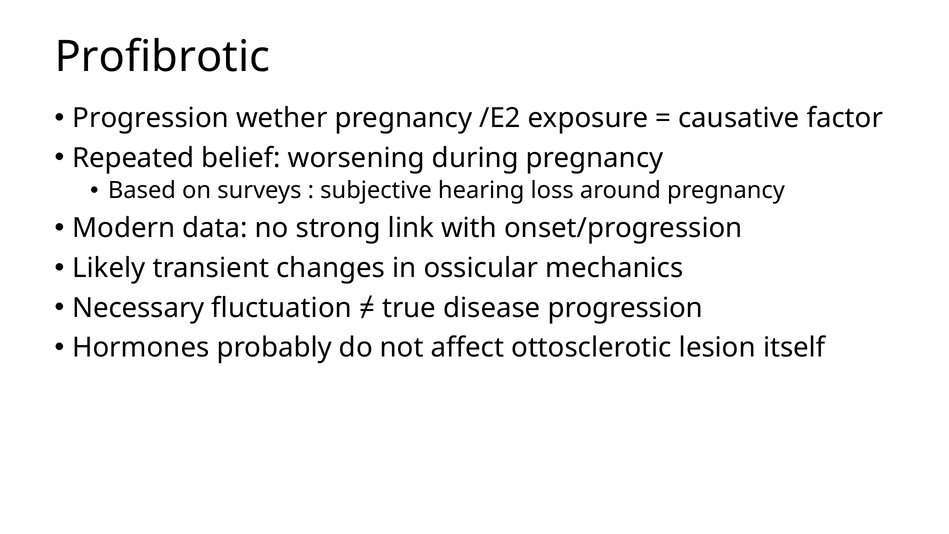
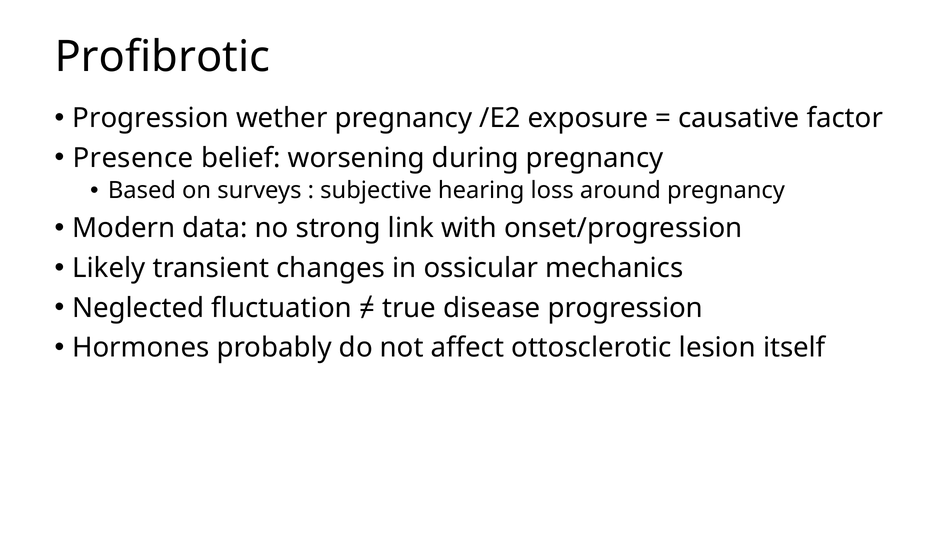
Repeated: Repeated -> Presence (133, 158)
Necessary: Necessary -> Neglected (138, 308)
